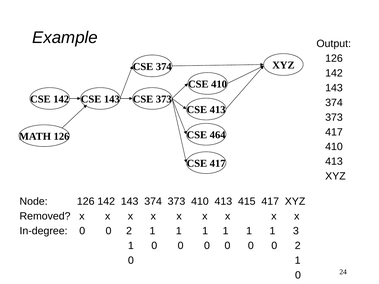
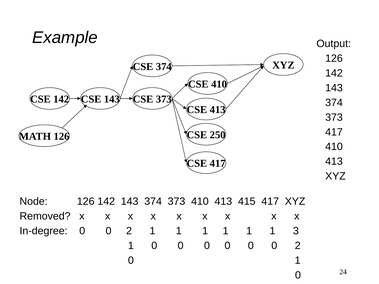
464: 464 -> 250 (218, 135)
